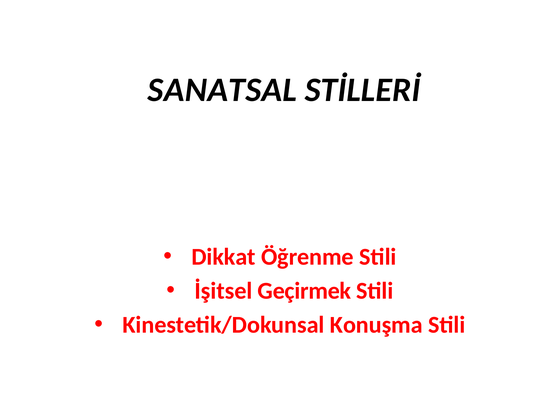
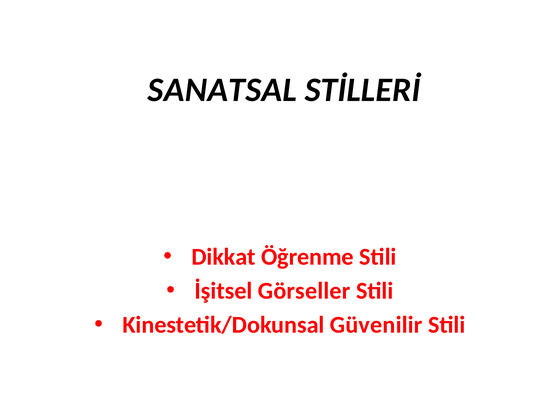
Geçirmek: Geçirmek -> Görseller (304, 291)
Konuşma: Konuşma -> Güvenilir (376, 325)
